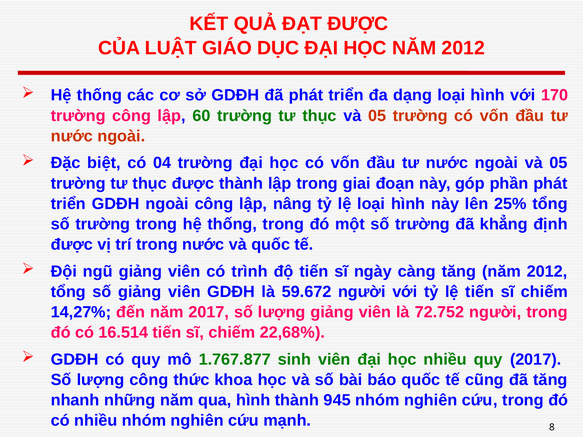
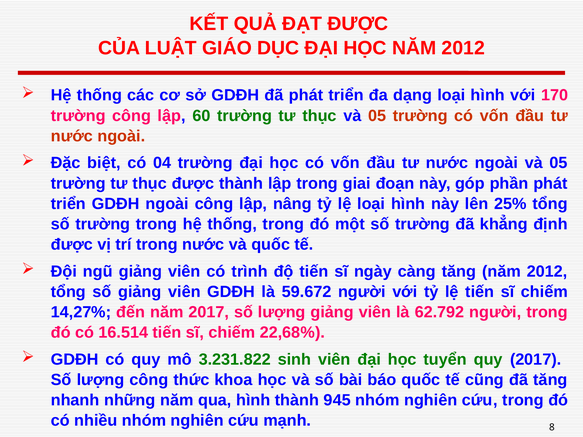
72.752: 72.752 -> 62.792 (439, 312)
1.767.877: 1.767.877 -> 3.231.822 (235, 360)
học nhiều: nhiều -> tuyển (445, 360)
